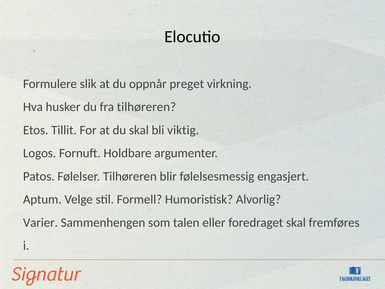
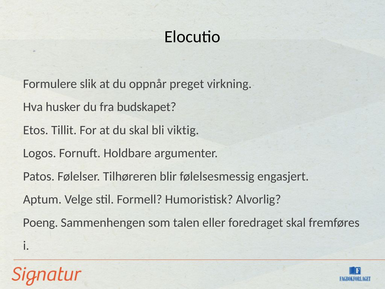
fra tilhøreren: tilhøreren -> budskapet (147, 107)
Varier: Varier -> Poeng (41, 222)
